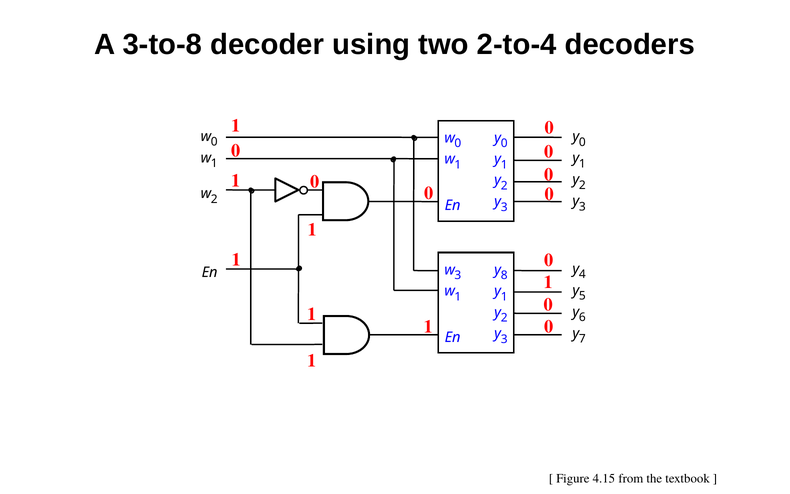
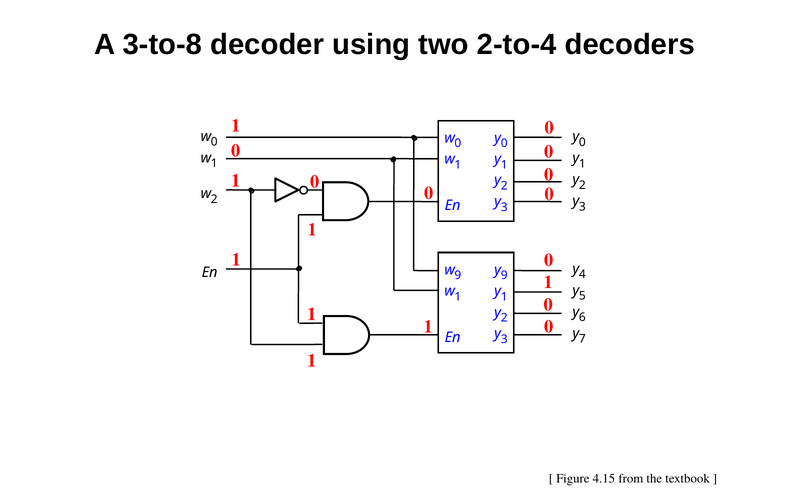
w 3: 3 -> 9 (458, 275)
y 8: 8 -> 9 (504, 275)
